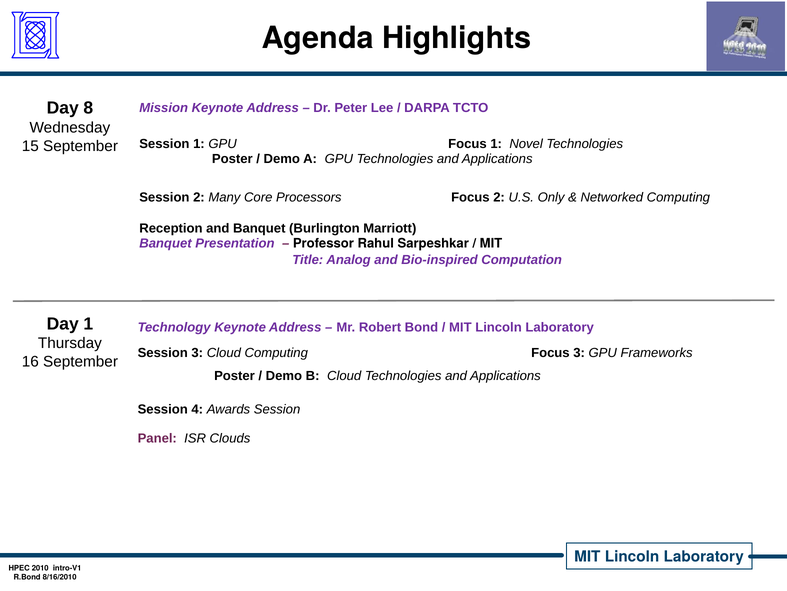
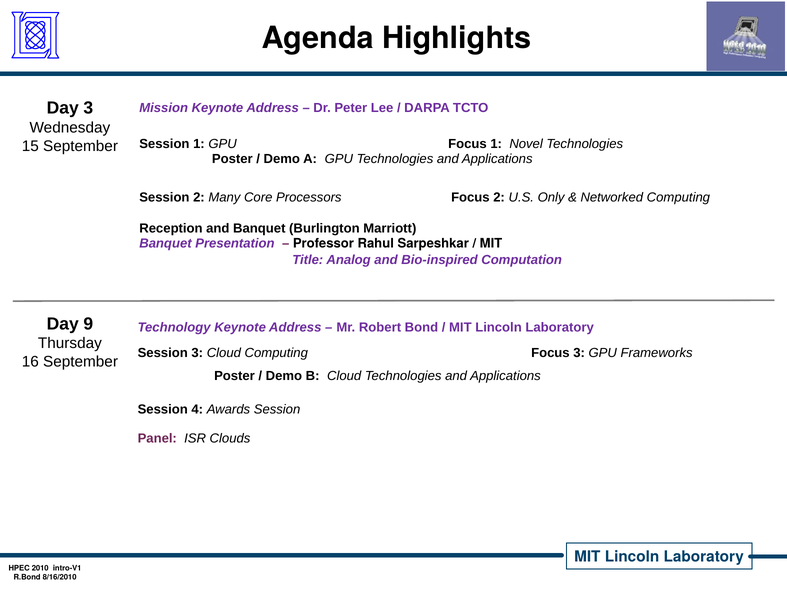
Day 8: 8 -> 3 (88, 108)
Day 1: 1 -> 9 (88, 323)
